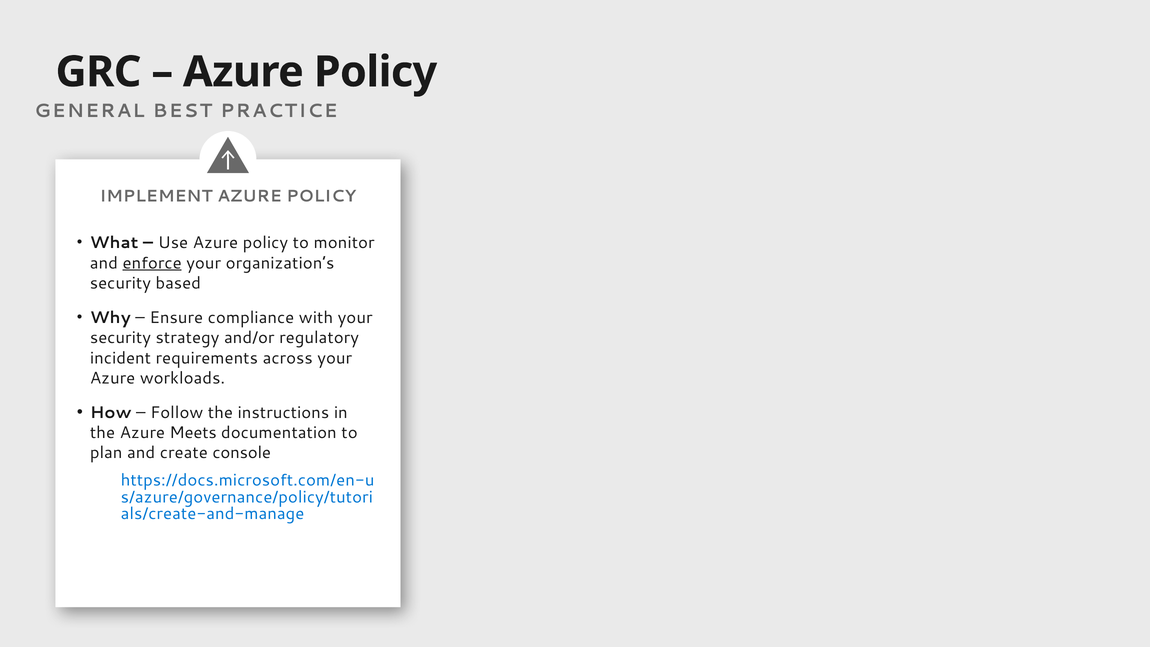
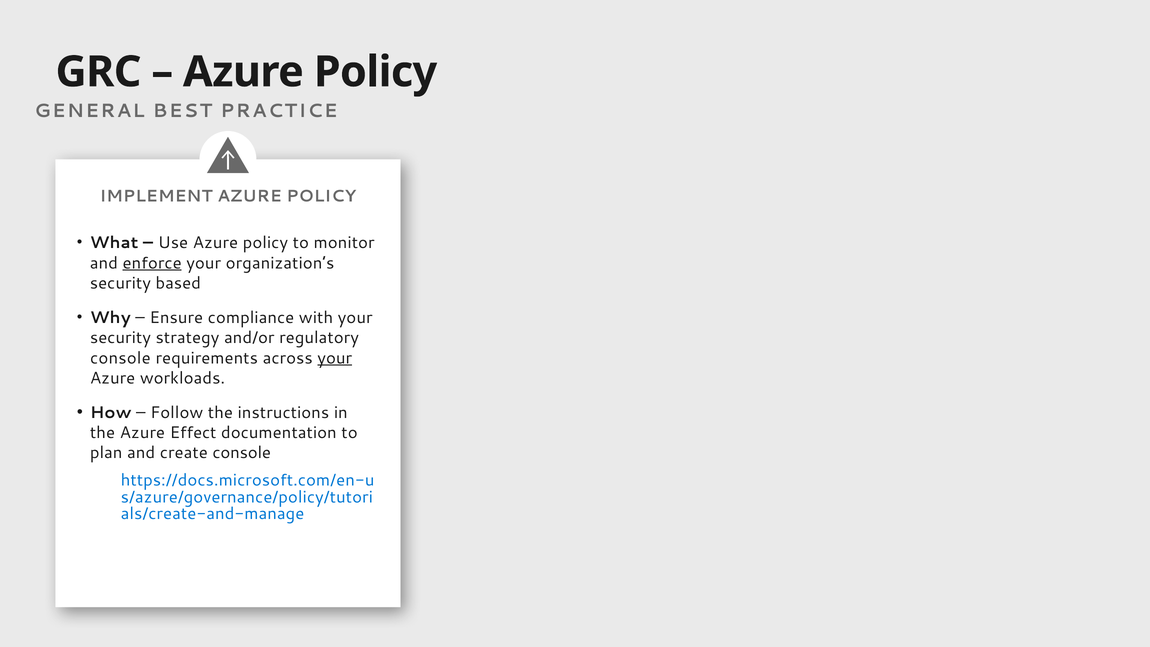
incident: incident -> console (120, 358)
your underline: none -> present (335, 358)
Meets: Meets -> Effect (193, 433)
